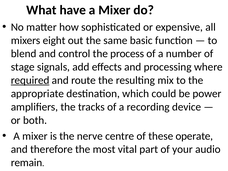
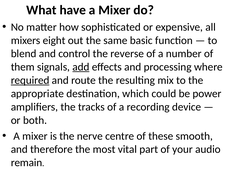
process: process -> reverse (127, 54)
stage: stage -> them (23, 67)
add underline: none -> present (81, 67)
operate: operate -> smooth (194, 136)
